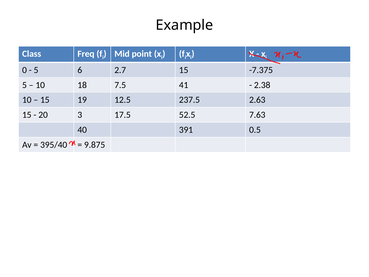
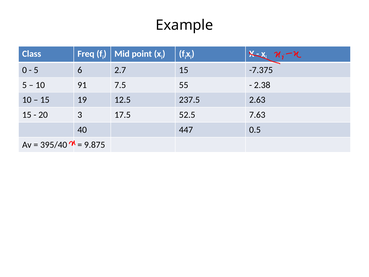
18: 18 -> 91 (82, 85)
41: 41 -> 55 (184, 85)
391: 391 -> 447 (186, 130)
